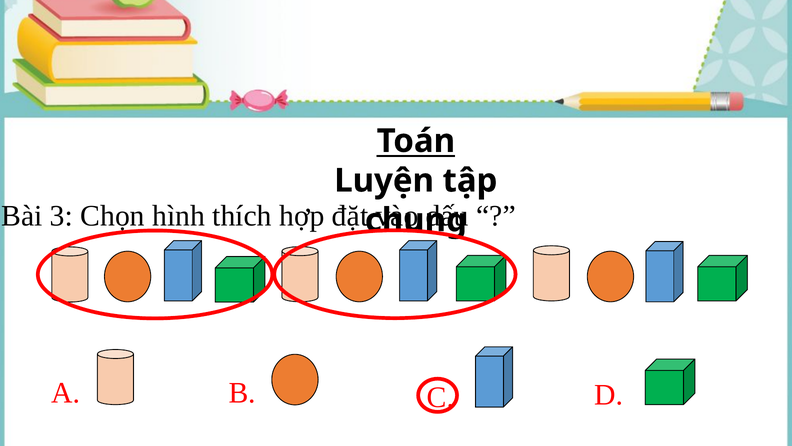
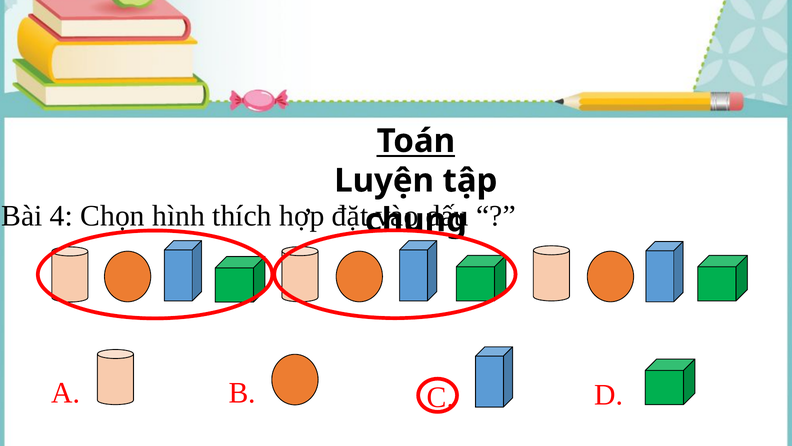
3: 3 -> 4 (61, 216)
